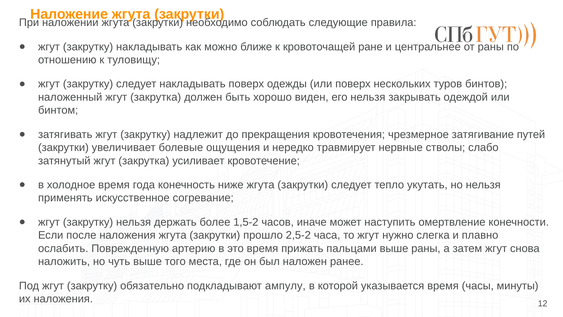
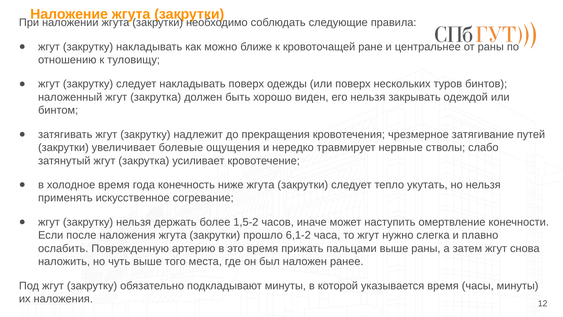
2,5-2: 2,5-2 -> 6,1-2 (298, 235)
подкладывают ампулу: ампулу -> минуты (285, 285)
